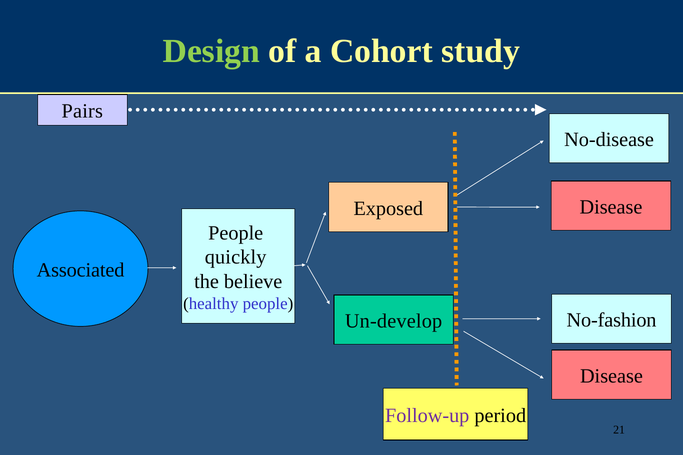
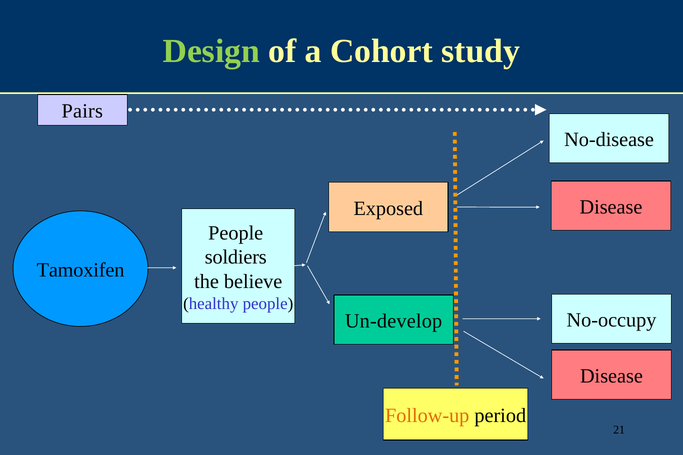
quickly: quickly -> soldiers (236, 258)
Associated: Associated -> Tamoxifen (81, 270)
No-fashion: No-fashion -> No-occupy (612, 320)
Follow-up colour: purple -> orange (427, 416)
